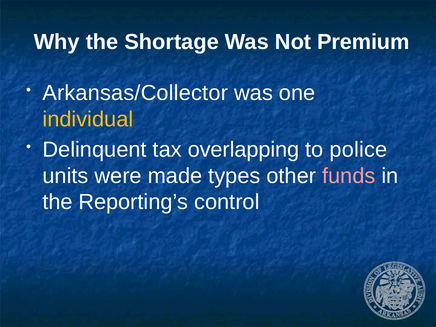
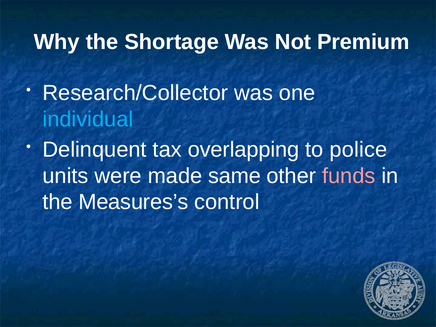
Arkansas/Collector: Arkansas/Collector -> Research/Collector (135, 93)
individual colour: yellow -> light blue (88, 119)
types: types -> same (234, 176)
Reporting’s: Reporting’s -> Measures’s (133, 202)
